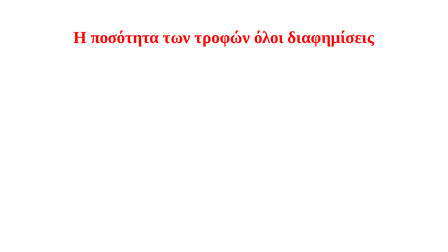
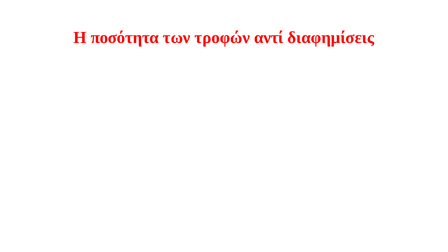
όλοι: όλοι -> αντί (269, 38)
